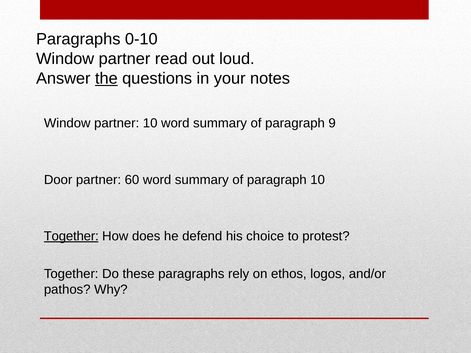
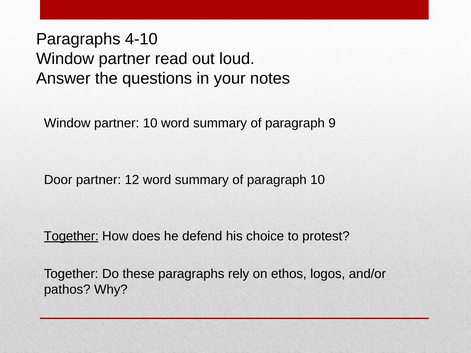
0-10: 0-10 -> 4-10 (141, 39)
the underline: present -> none (106, 78)
60: 60 -> 12 (132, 180)
